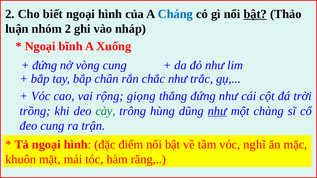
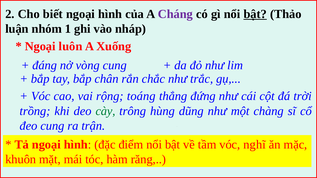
Cháng colour: blue -> purple (175, 14)
nhóm 2: 2 -> 1 (68, 29)
bĩnh: bĩnh -> luôn (71, 46)
đứng: đứng -> đáng (45, 65)
giọng: giọng -> toáng (141, 96)
như underline: present -> none (217, 111)
